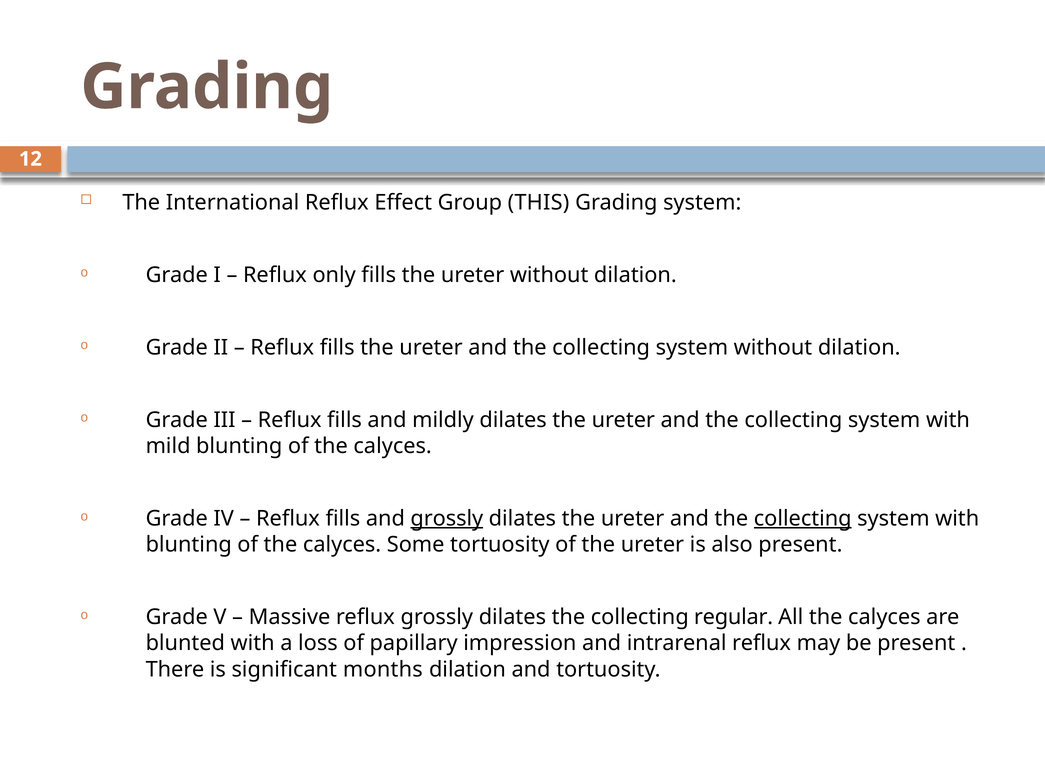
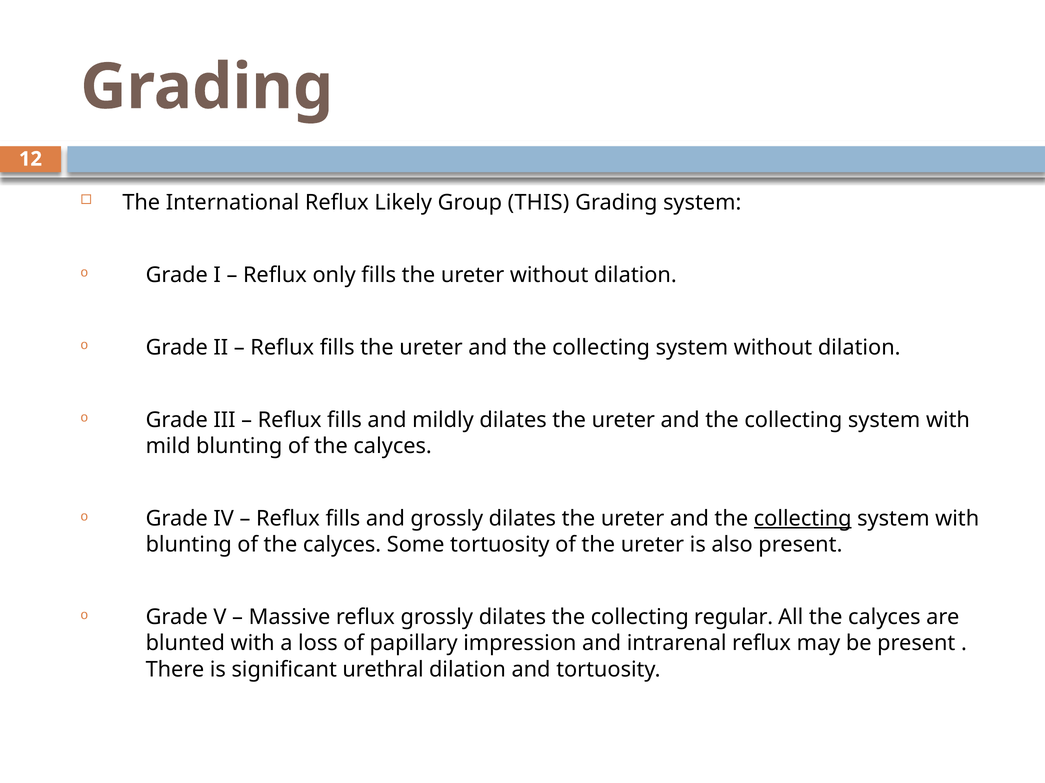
Effect: Effect -> Likely (403, 203)
grossly underline: present -> none (447, 519)
months: months -> urethral (383, 670)
